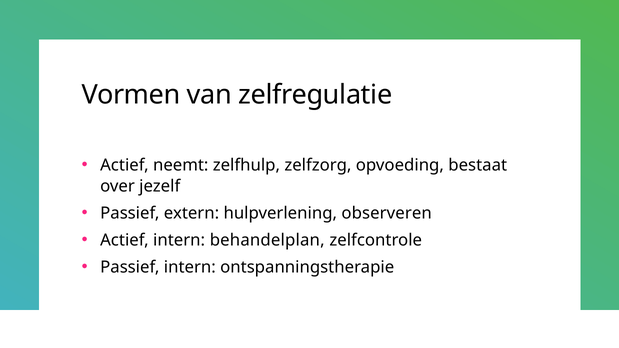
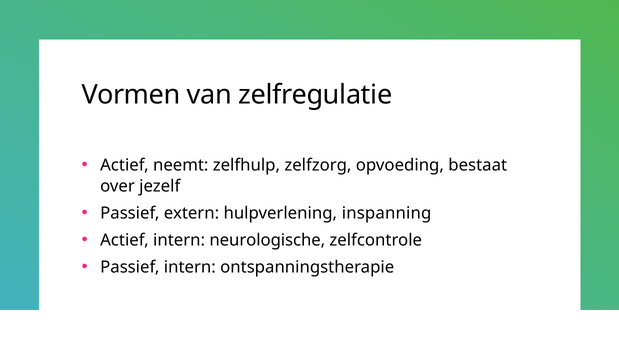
observeren: observeren -> inspanning (387, 213)
behandelplan: behandelplan -> neurologische (267, 240)
